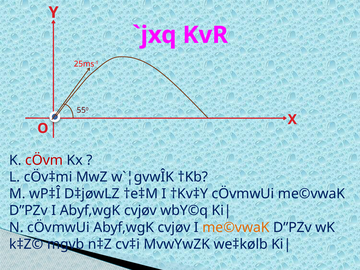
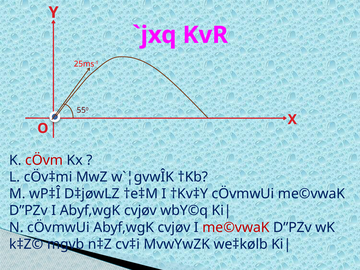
me©vwaK colour: orange -> red (236, 227)
